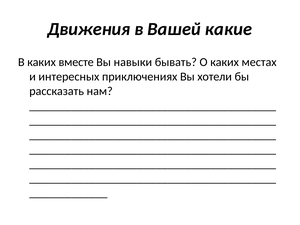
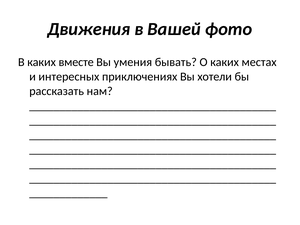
какие: какие -> фото (229, 29)
навыки: навыки -> умения (133, 62)
